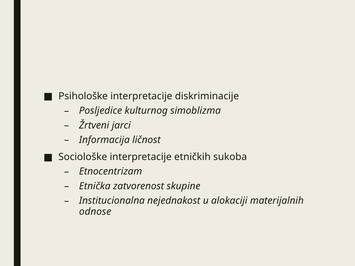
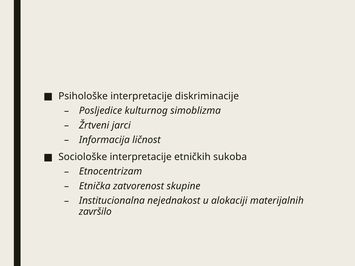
odnose: odnose -> završilo (95, 212)
